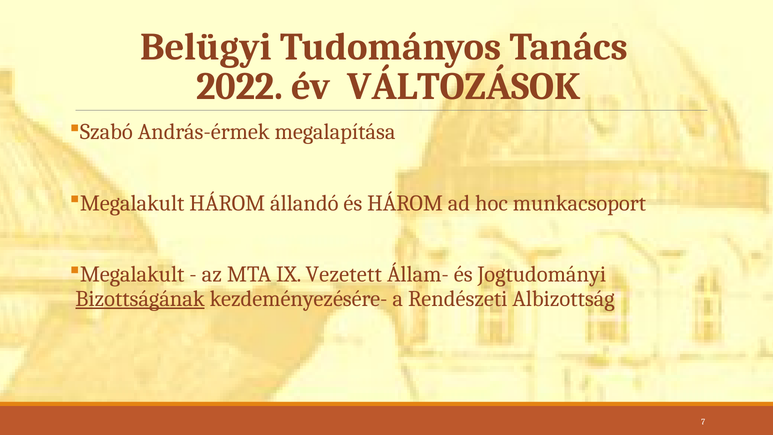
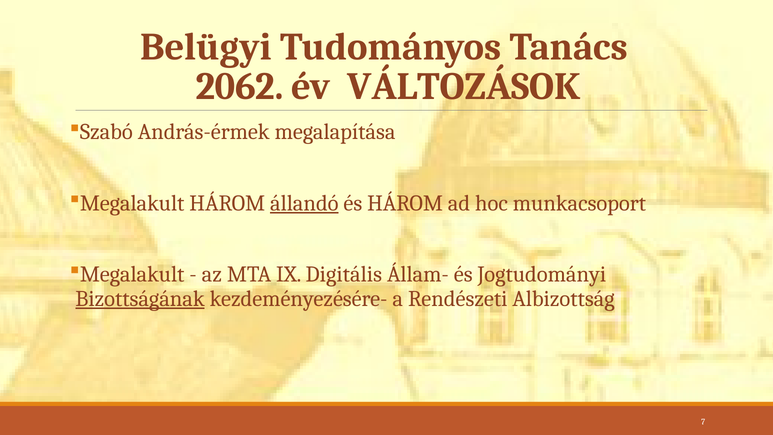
2022: 2022 -> 2062 (240, 87)
állandó underline: none -> present (304, 203)
Vezetett: Vezetett -> Digitális (344, 274)
